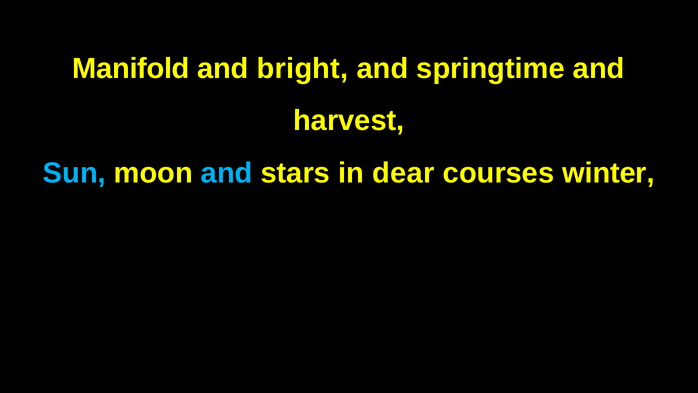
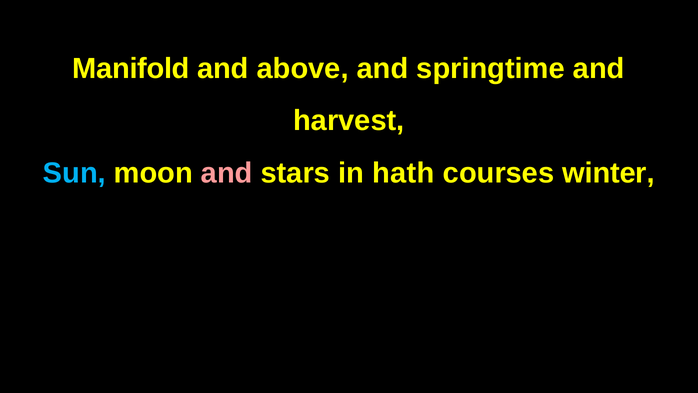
bright: bright -> above (303, 68)
and colour: light blue -> pink (227, 173)
dear: dear -> hath (403, 173)
